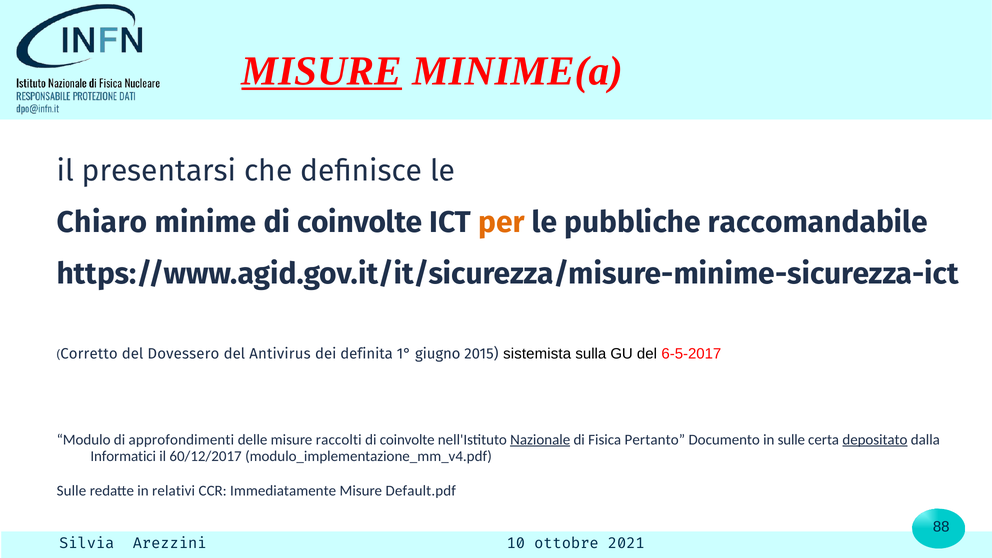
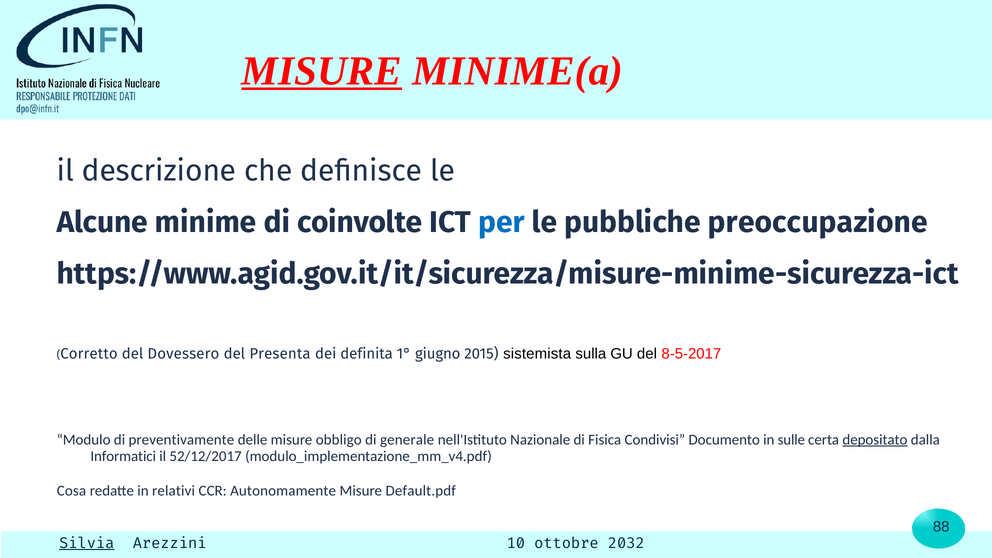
presentarsi: presentarsi -> descrizione (159, 171)
Chiaro: Chiaro -> Alcune (102, 222)
per colour: orange -> blue (502, 222)
raccomandabile: raccomandabile -> preoccupazione (818, 222)
Antivirus: Antivirus -> Presenta (280, 354)
6-5-2017: 6-5-2017 -> 8-5-2017 (691, 354)
approfondimenti: approfondimenti -> preventivamente (181, 440)
raccolti: raccolti -> obbligo (339, 440)
coinvolte: coinvolte -> generale (407, 440)
Nazionale underline: present -> none (540, 440)
Pertanto: Pertanto -> Condivisi (655, 440)
60/12/2017: 60/12/2017 -> 52/12/2017 (206, 456)
Sulle: Sulle -> Cosa (71, 491)
Immediatamente: Immediatamente -> Autonomamente (283, 491)
Silvia underline: none -> present (87, 543)
2021: 2021 -> 2032 (626, 543)
